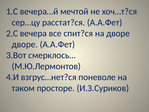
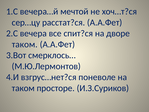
дворе: дворе -> таком (25, 44)
